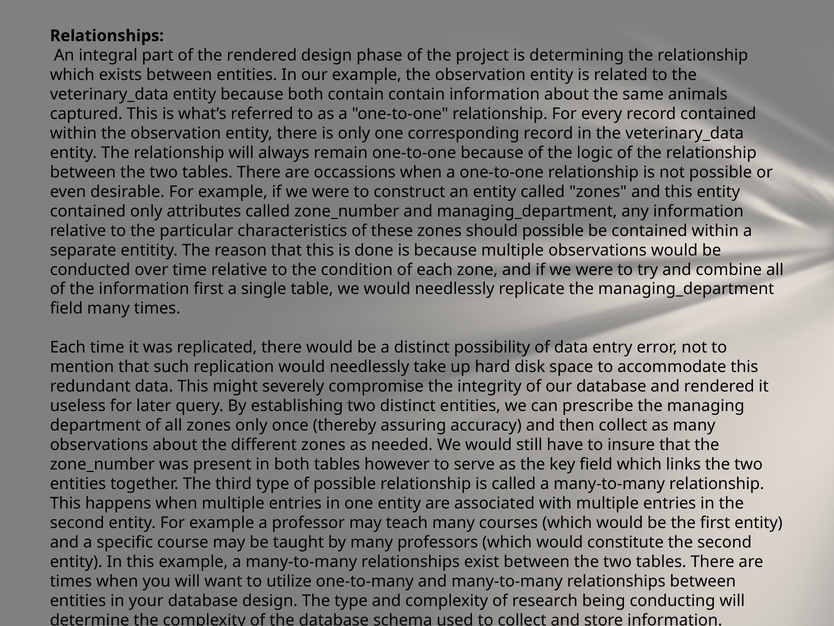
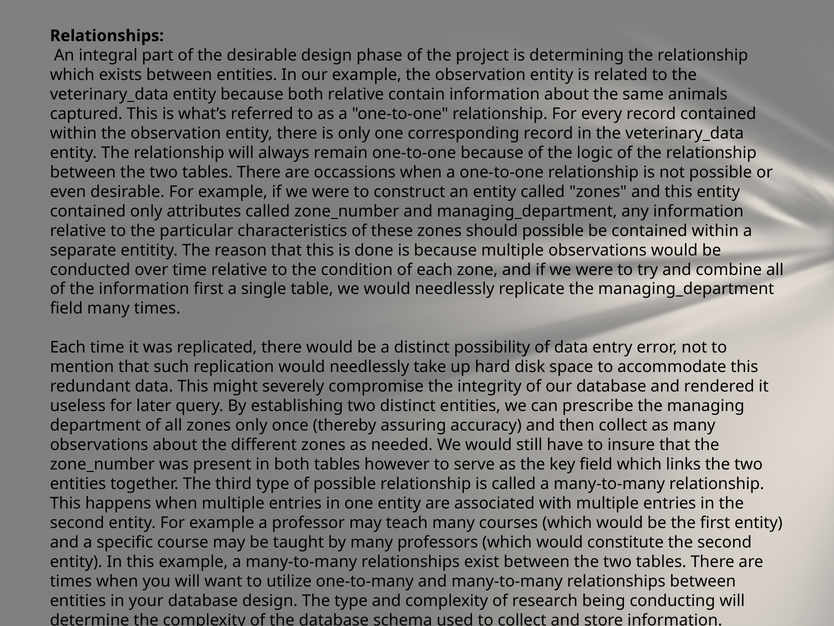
the rendered: rendered -> desirable (262, 55)
both contain: contain -> relative (356, 94)
